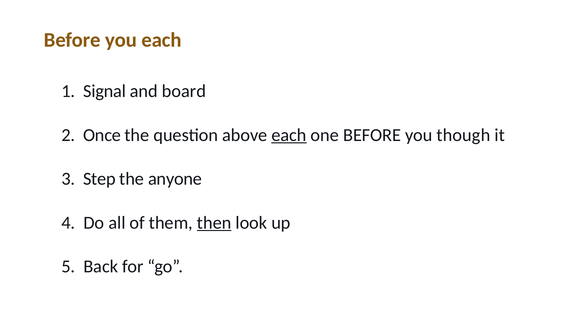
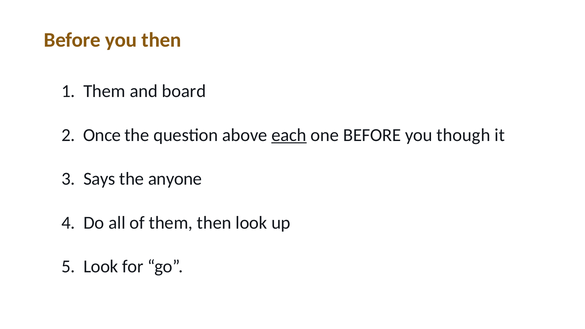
you each: each -> then (161, 40)
1 Signal: Signal -> Them (104, 91)
Step: Step -> Says (99, 179)
then underline: present -> none (214, 223)
5 Back: Back -> Look (101, 267)
